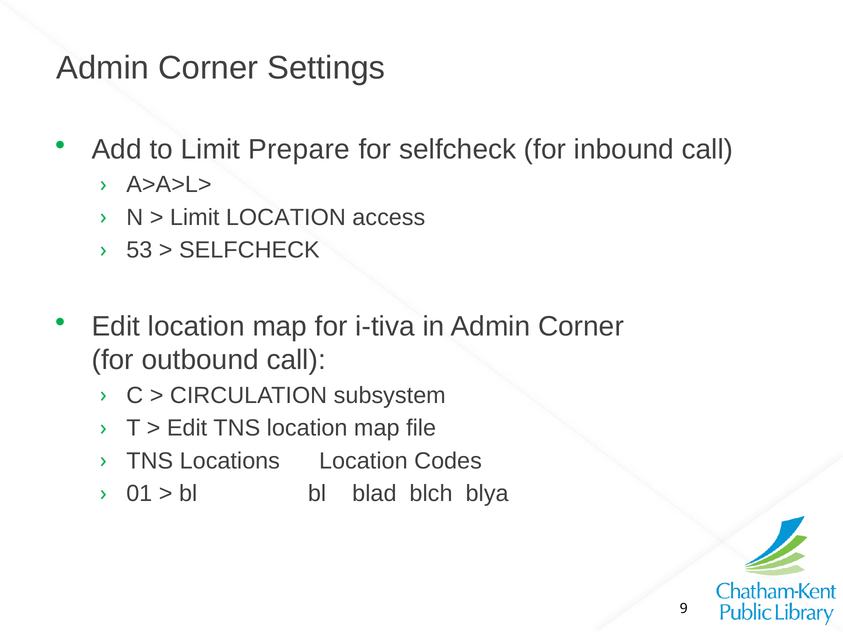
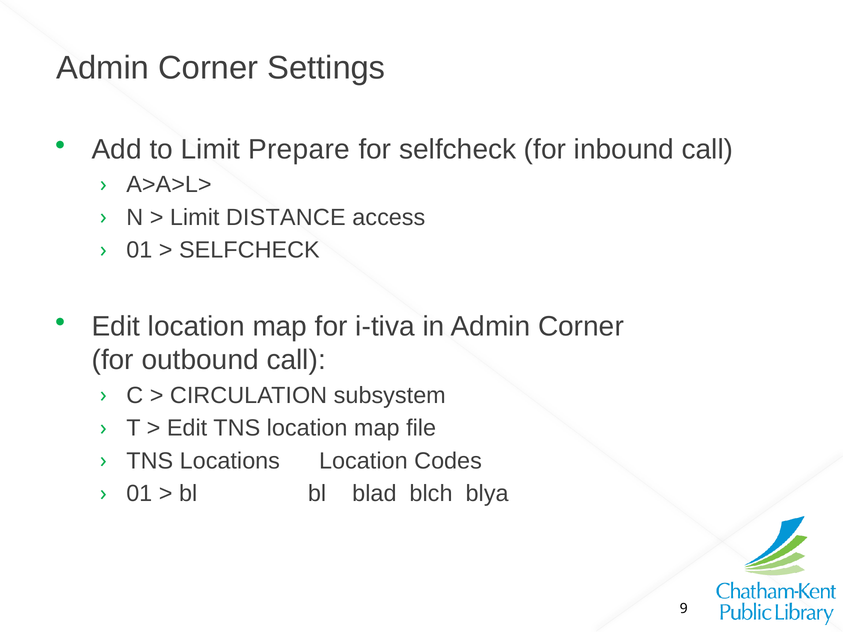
Limit LOCATION: LOCATION -> DISTANCE (286, 217)
53: 53 -> 01 (139, 250)
